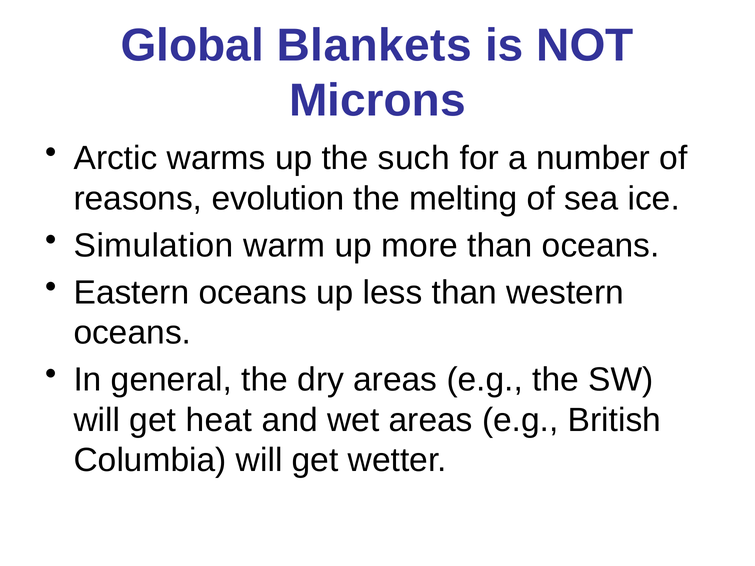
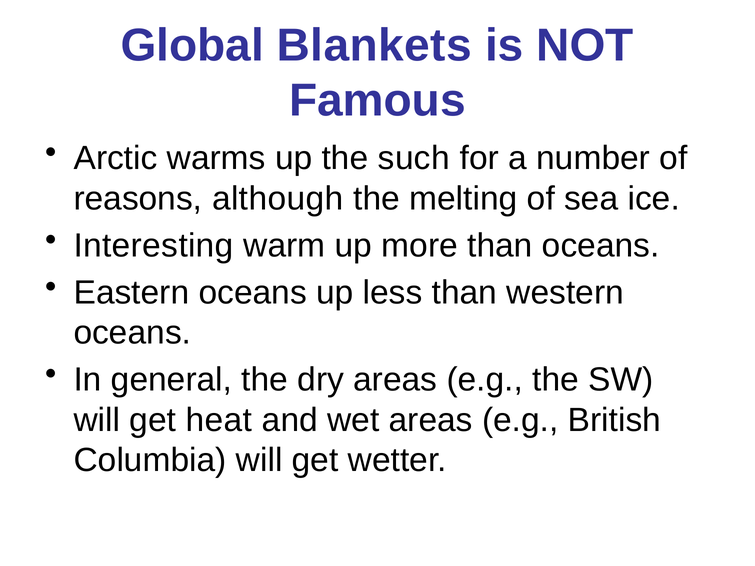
Microns: Microns -> Famous (377, 101)
evolution: evolution -> although (278, 199)
Simulation: Simulation -> Interesting (154, 246)
